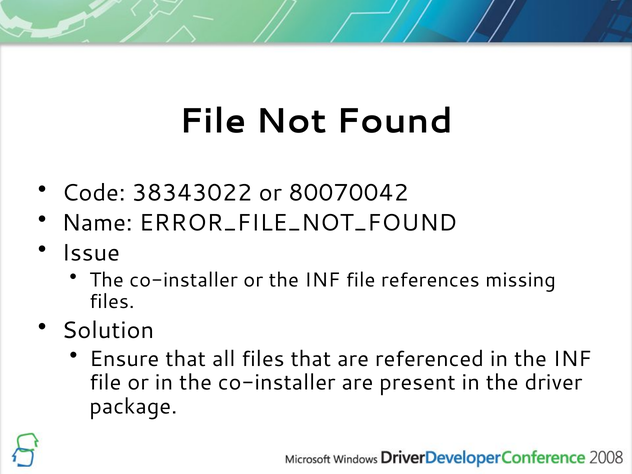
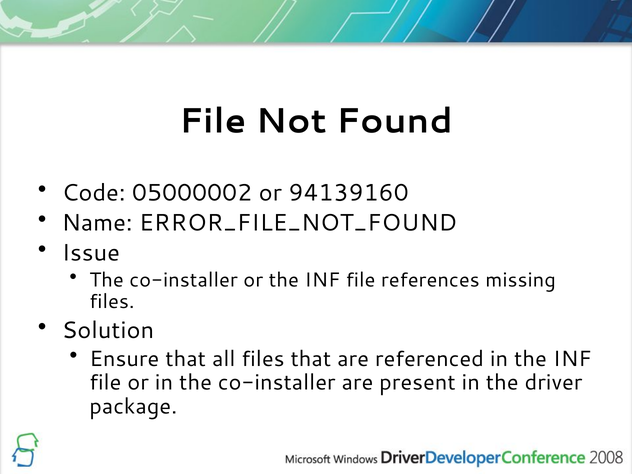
38343022: 38343022 -> 05000002 (192, 193)
80070042: 80070042 -> 94139160 (349, 193)
